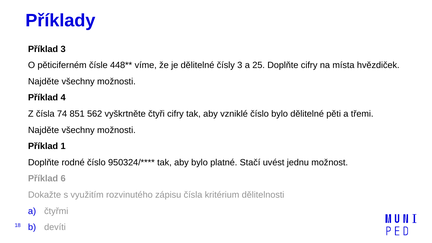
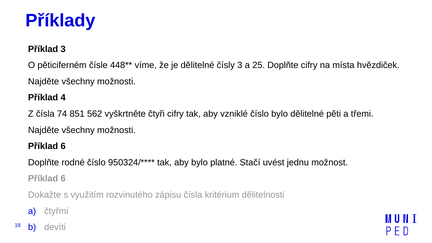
1: 1 -> 6 (63, 146)
